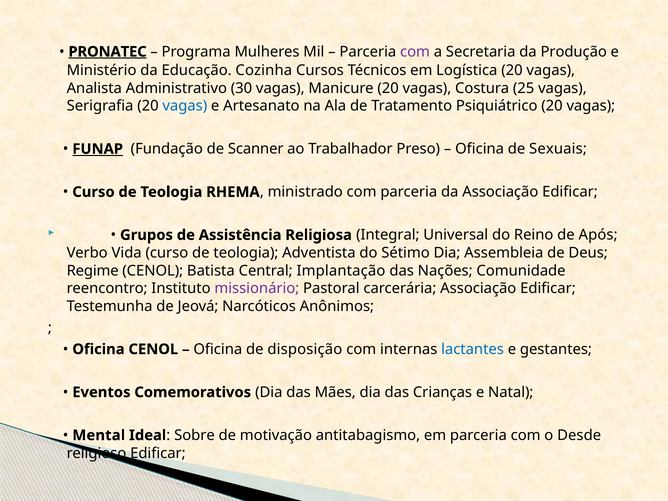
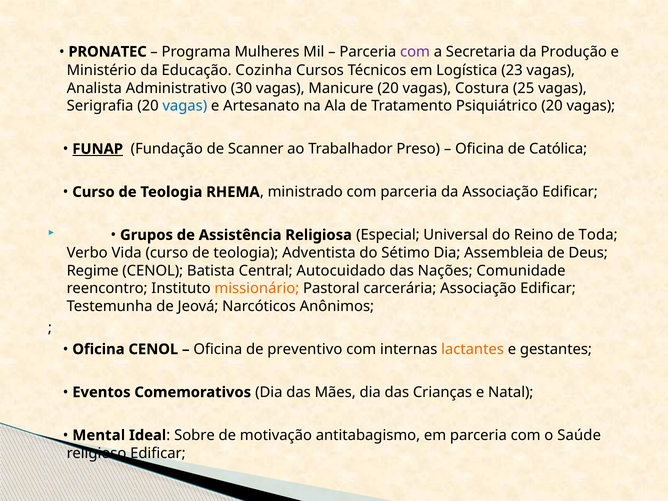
PRONATEC underline: present -> none (108, 52)
Logística 20: 20 -> 23 (512, 70)
Sexuais: Sexuais -> Católica (558, 149)
Integral: Integral -> Especial (388, 235)
Após: Após -> Toda (598, 235)
Implantação: Implantação -> Autocuidado (341, 271)
missionário colour: purple -> orange (257, 288)
disposição: disposição -> preventivo (305, 349)
lactantes colour: blue -> orange (473, 349)
Desde: Desde -> Saúde (579, 435)
